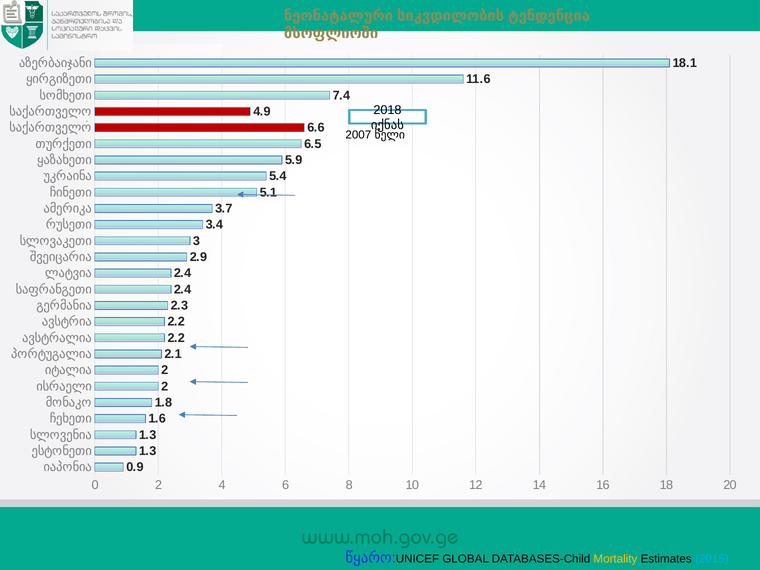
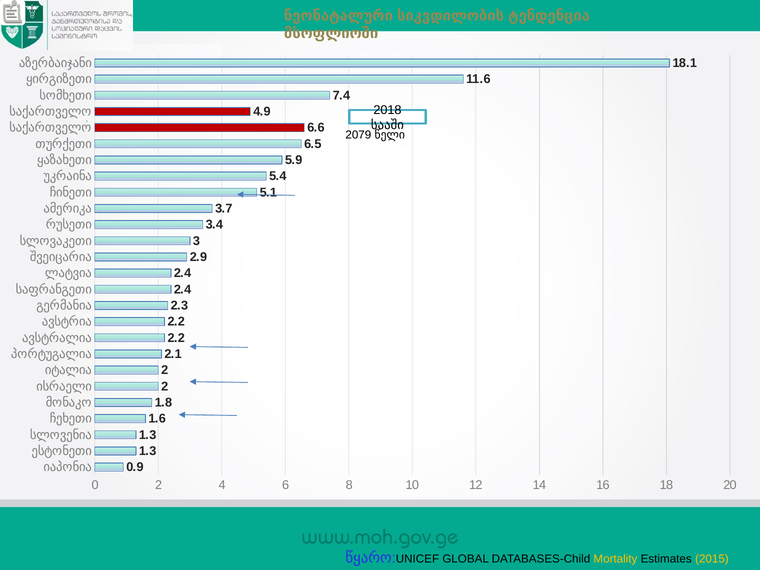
იქნას: იქნას -> სააში (387, 125)
2007: 2007 -> 2079 (358, 135)
2015 colour: light blue -> yellow (712, 559)
